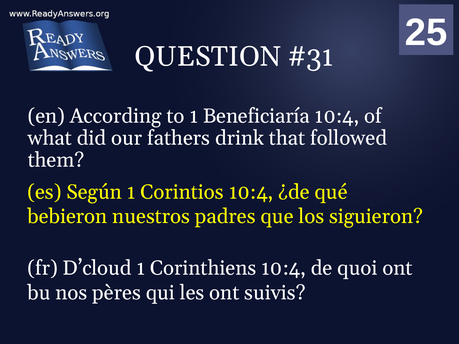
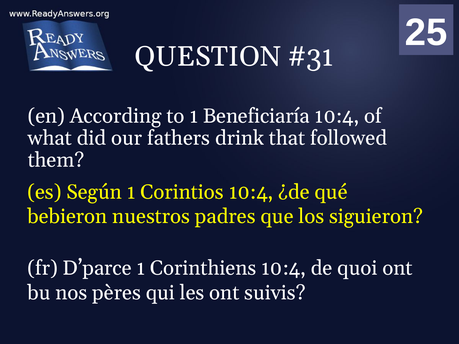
D’cloud: D’cloud -> D’parce (97, 268)
